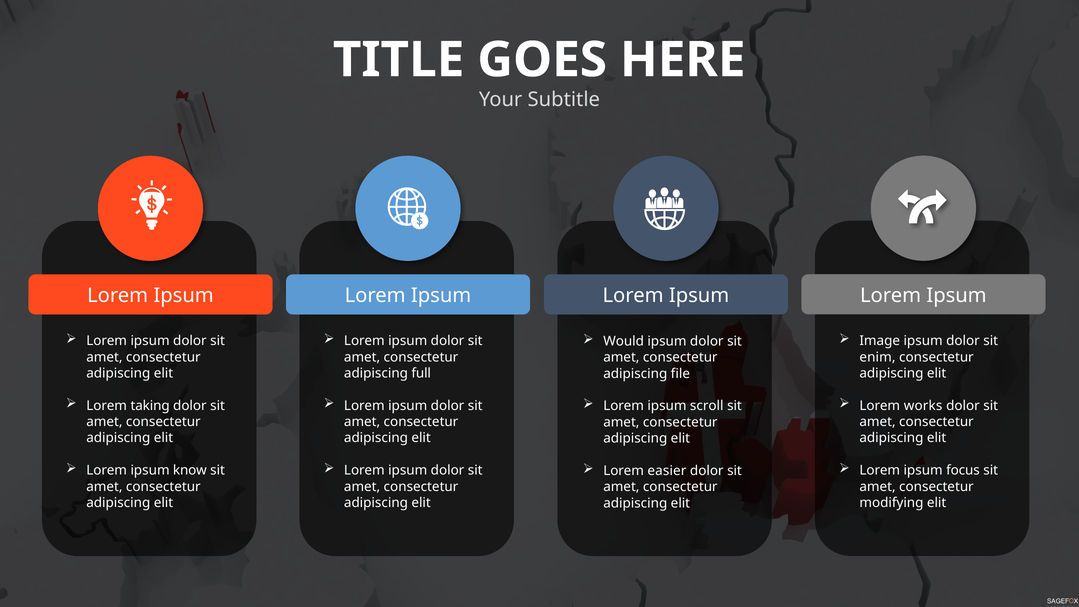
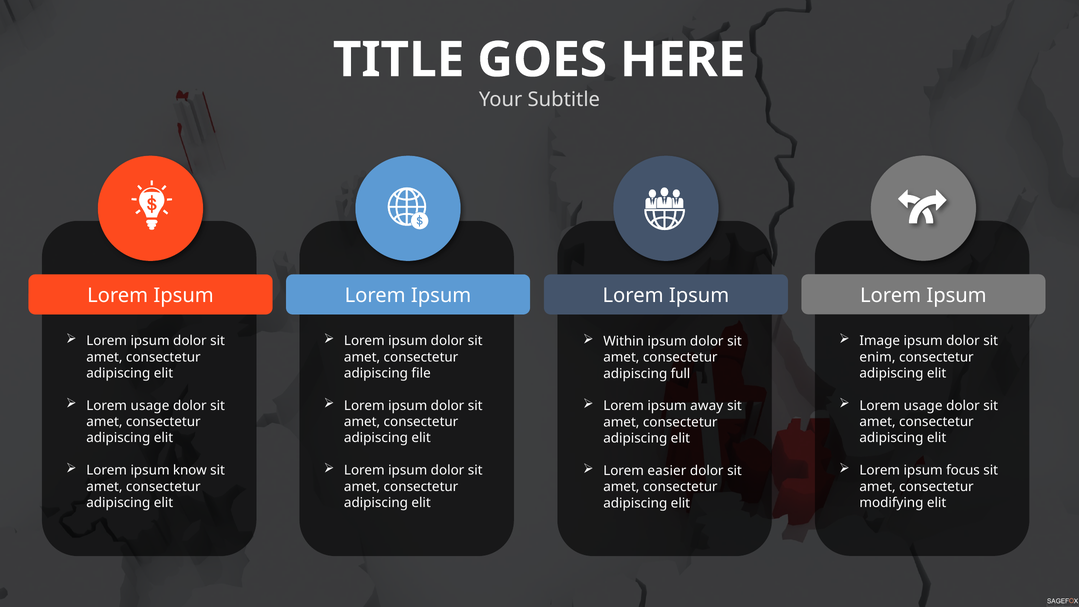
Would: Would -> Within (624, 341)
full: full -> file (421, 373)
file: file -> full (680, 374)
taking: taking -> usage (150, 406)
works: works -> usage (923, 406)
scroll: scroll -> away (707, 406)
